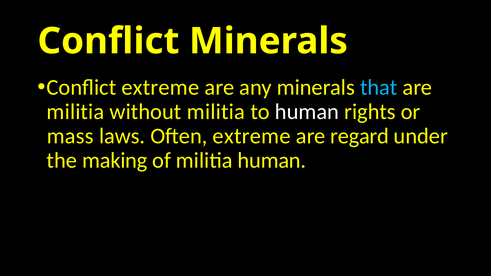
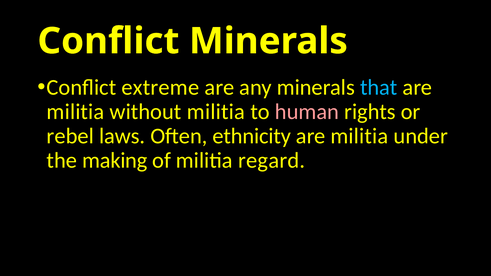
human colour: white -> pink (307, 112)
mass: mass -> rebel (70, 136)
Often extreme: extreme -> ethnicity (252, 136)
regard: regard -> militia (359, 136)
militia human: human -> regard (272, 160)
